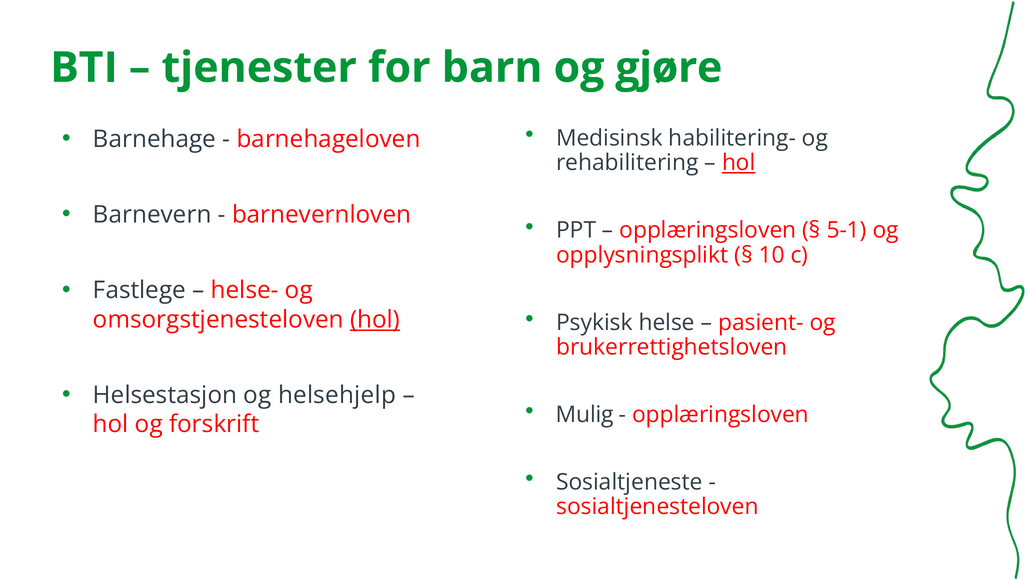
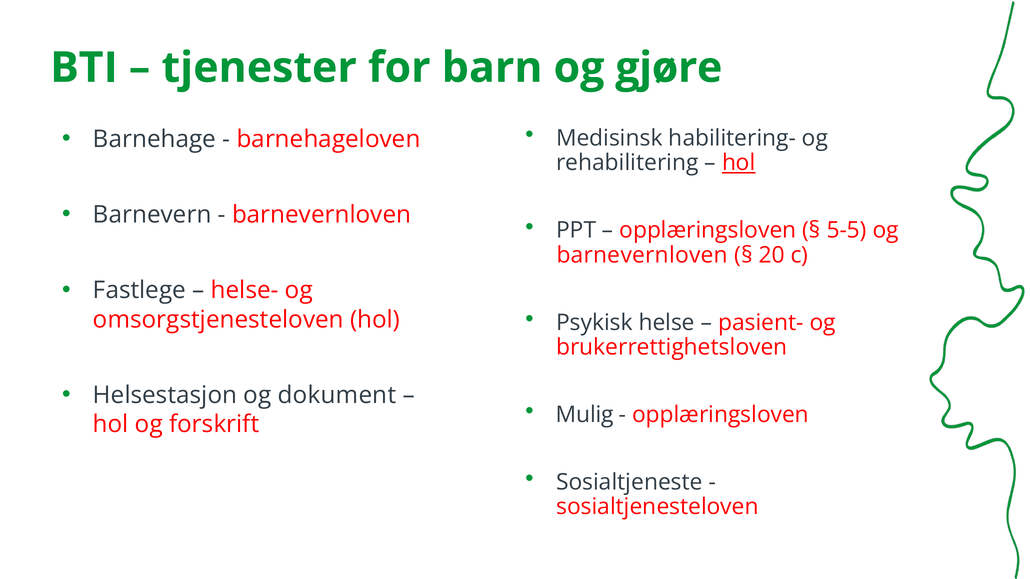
5-1: 5-1 -> 5-5 (847, 230)
opplysningsplikt: opplysningsplikt -> barnevernloven (642, 255)
10: 10 -> 20 (772, 255)
hol underline: present -> none (375, 320)
helsehjelp: helsehjelp -> dokument (337, 395)
